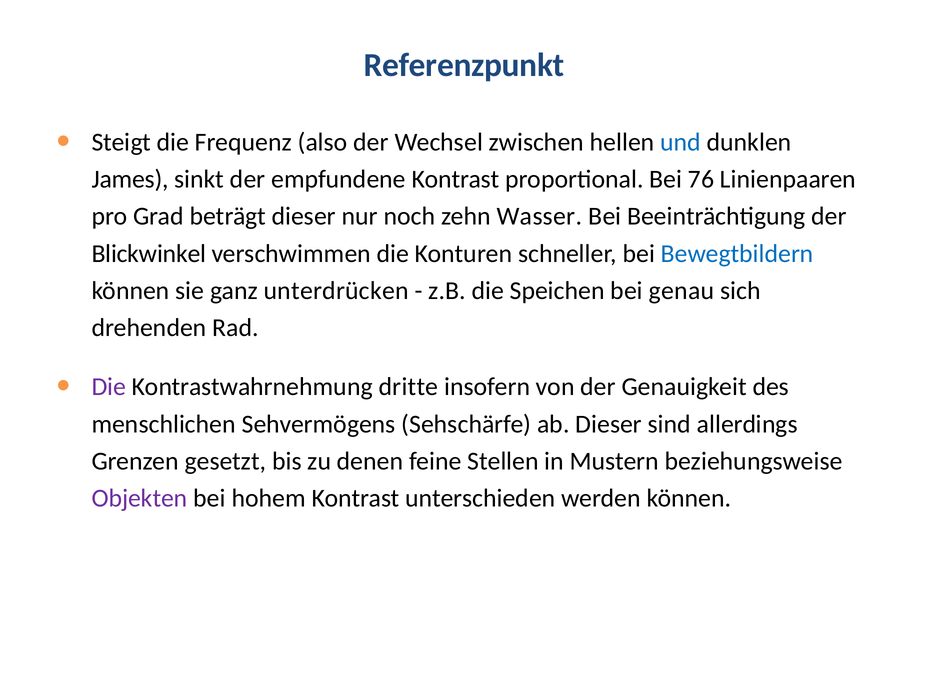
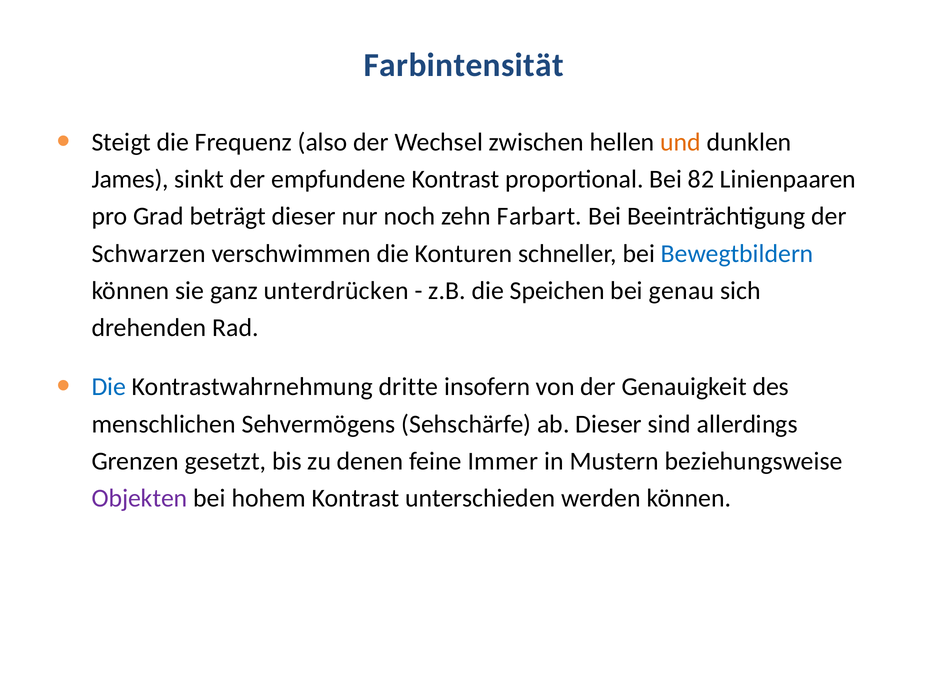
Referenzpunkt: Referenzpunkt -> Farbintensität (464, 65)
und colour: blue -> orange (681, 142)
76: 76 -> 82 (701, 179)
Wasser: Wasser -> Farbart (539, 216)
Blickwinkel: Blickwinkel -> Schwarzen (149, 254)
Die colour: purple -> blue (109, 387)
Stellen: Stellen -> Immer (503, 461)
